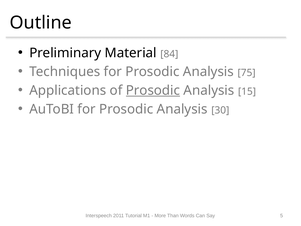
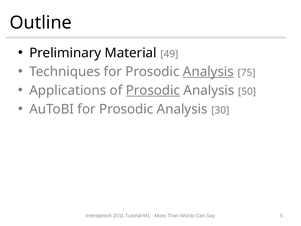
84: 84 -> 49 (169, 54)
Analysis underline: none -> present (208, 72)
15: 15 -> 50 (247, 91)
